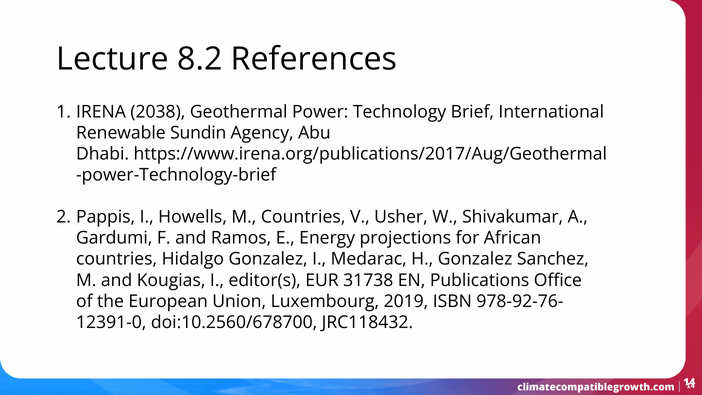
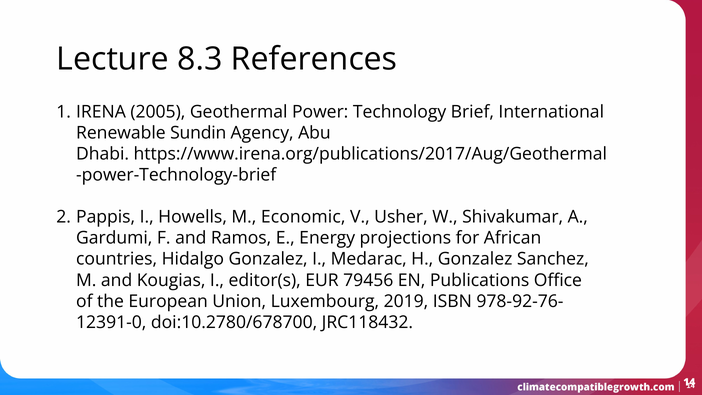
8.2: 8.2 -> 8.3 (200, 59)
2038: 2038 -> 2005 (158, 112)
M Countries: Countries -> Economic (303, 217)
31738: 31738 -> 79456 (368, 280)
doi:10.2560/678700: doi:10.2560/678700 -> doi:10.2780/678700 (234, 322)
